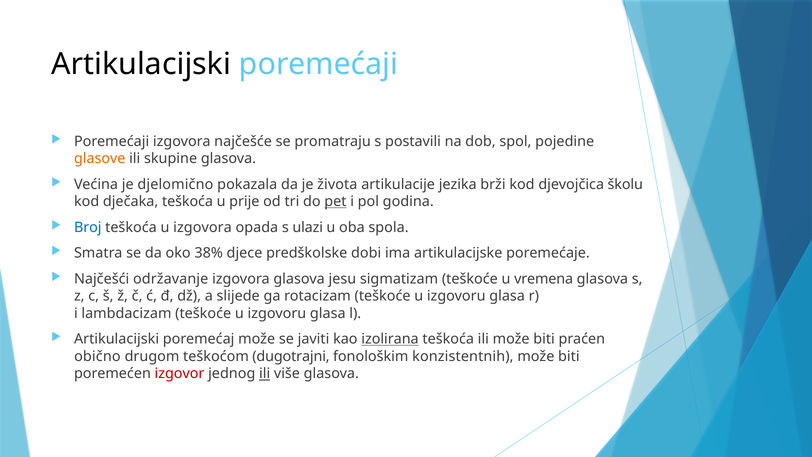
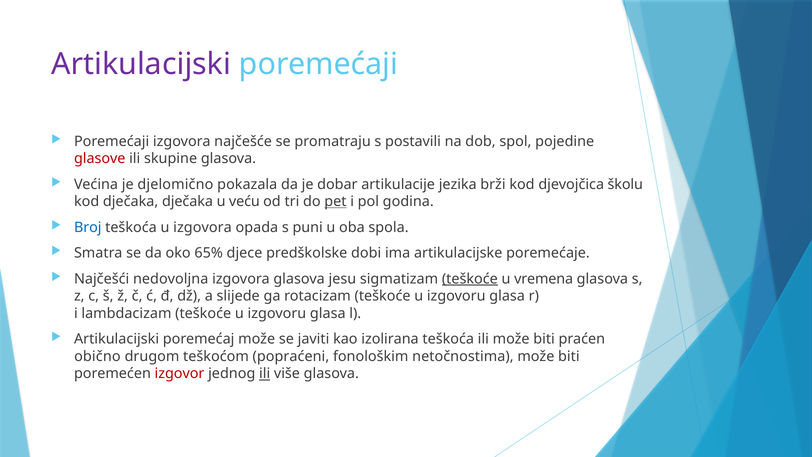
Artikulacijski colour: black -> purple (141, 64)
glasove colour: orange -> red (100, 159)
života: života -> dobar (337, 184)
dječaka teškoća: teškoća -> dječaka (188, 201)
prije: prije -> veću (244, 201)
ulazi: ulazi -> puni (308, 227)
38%: 38% -> 65% (209, 253)
održavanje: održavanje -> nedovoljna (171, 279)
teškoće underline: none -> present (470, 279)
izolirana underline: present -> none (390, 339)
dugotrajni: dugotrajni -> popraćeni (291, 356)
konzistentnih: konzistentnih -> netočnostima (463, 356)
